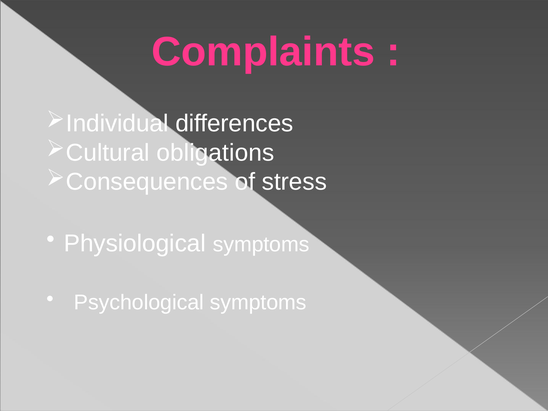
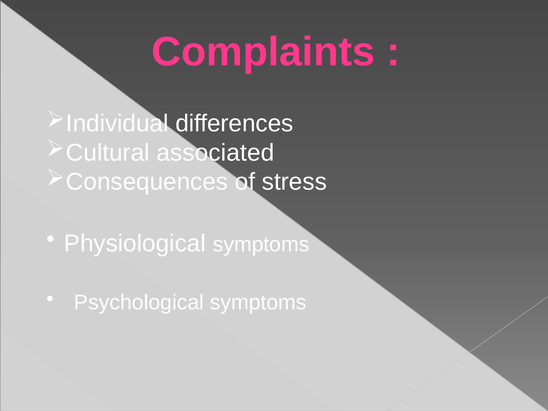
obligations: obligations -> associated (215, 153)
